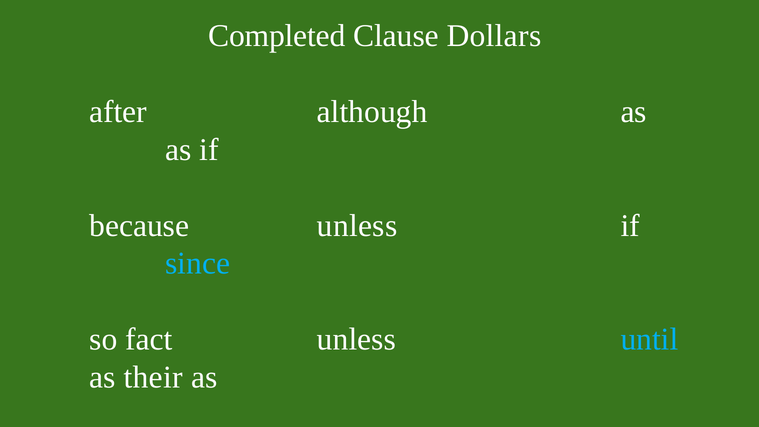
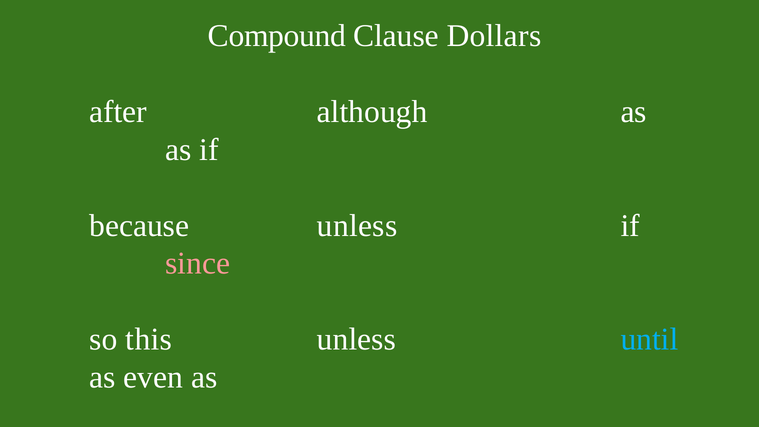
Completed: Completed -> Compound (277, 36)
since colour: light blue -> pink (198, 263)
fact: fact -> this (149, 339)
as their: their -> even (153, 377)
